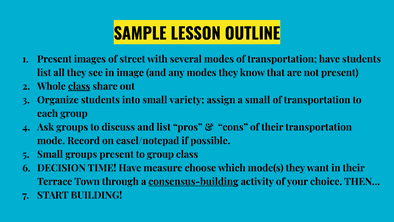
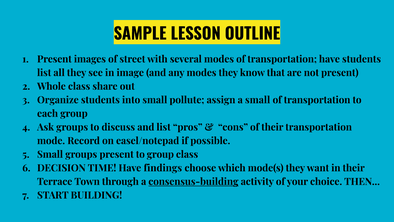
class underline: present -> none (79, 86)
variety: variety -> pollute (187, 100)
measure: measure -> findings (163, 168)
